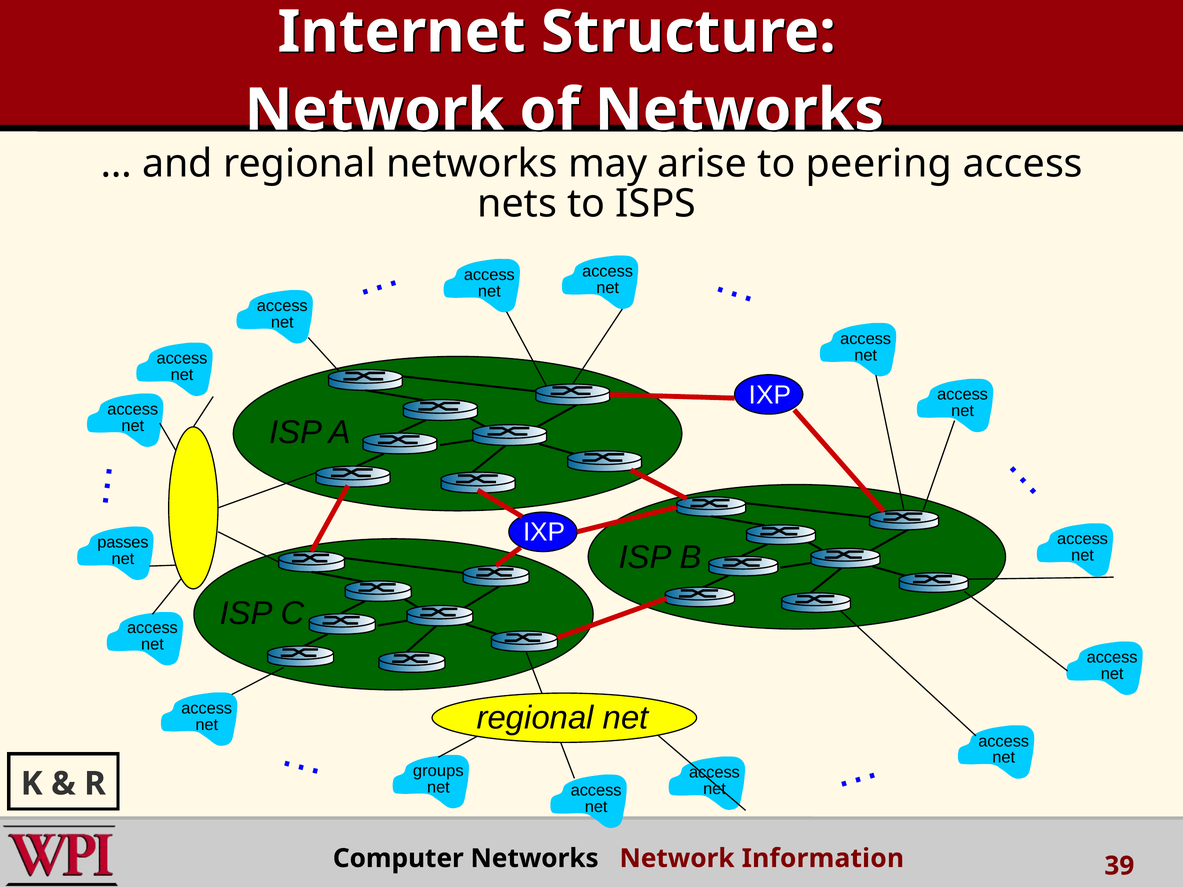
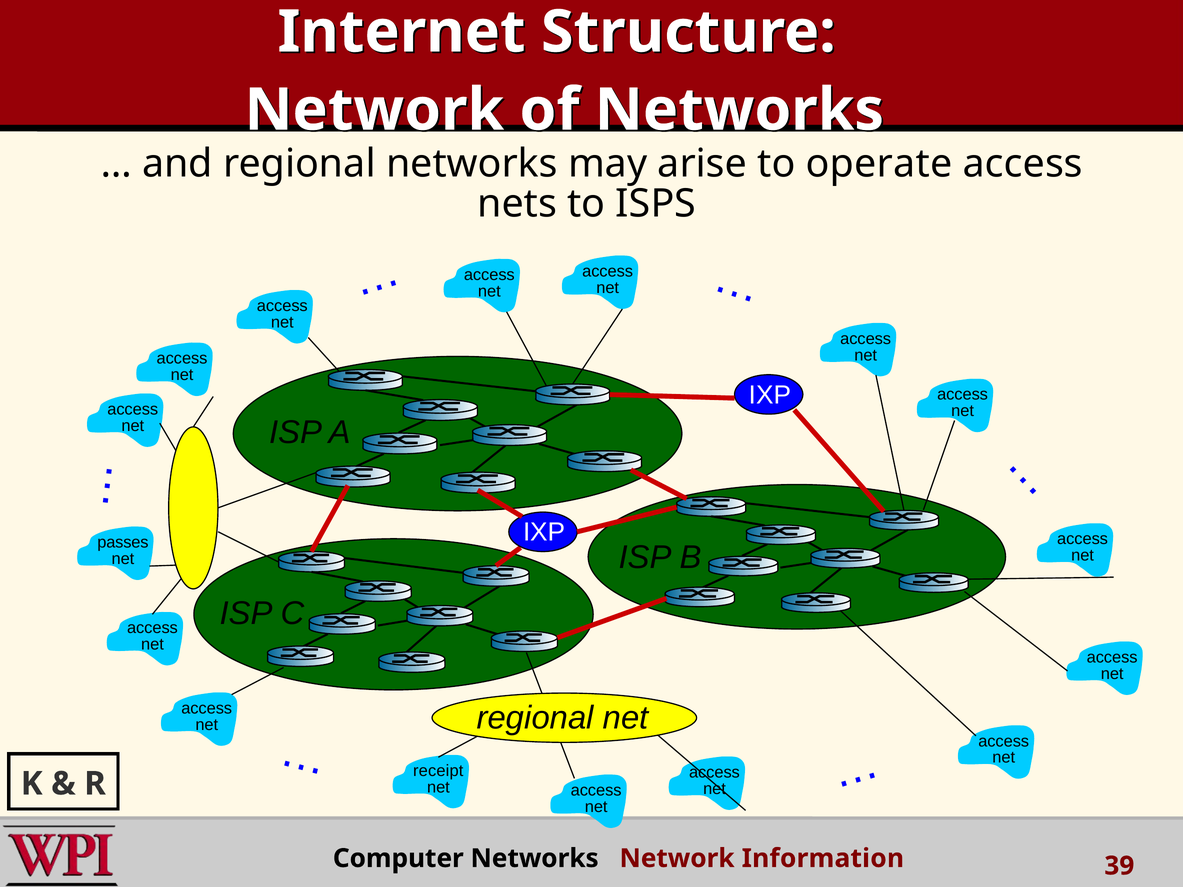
peering: peering -> operate (879, 164)
groups: groups -> receipt (438, 771)
